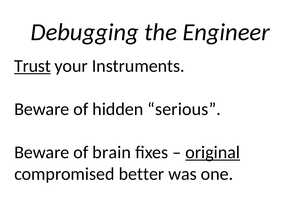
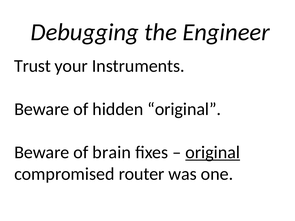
Trust underline: present -> none (32, 66)
hidden serious: serious -> original (184, 109)
better: better -> router (141, 174)
